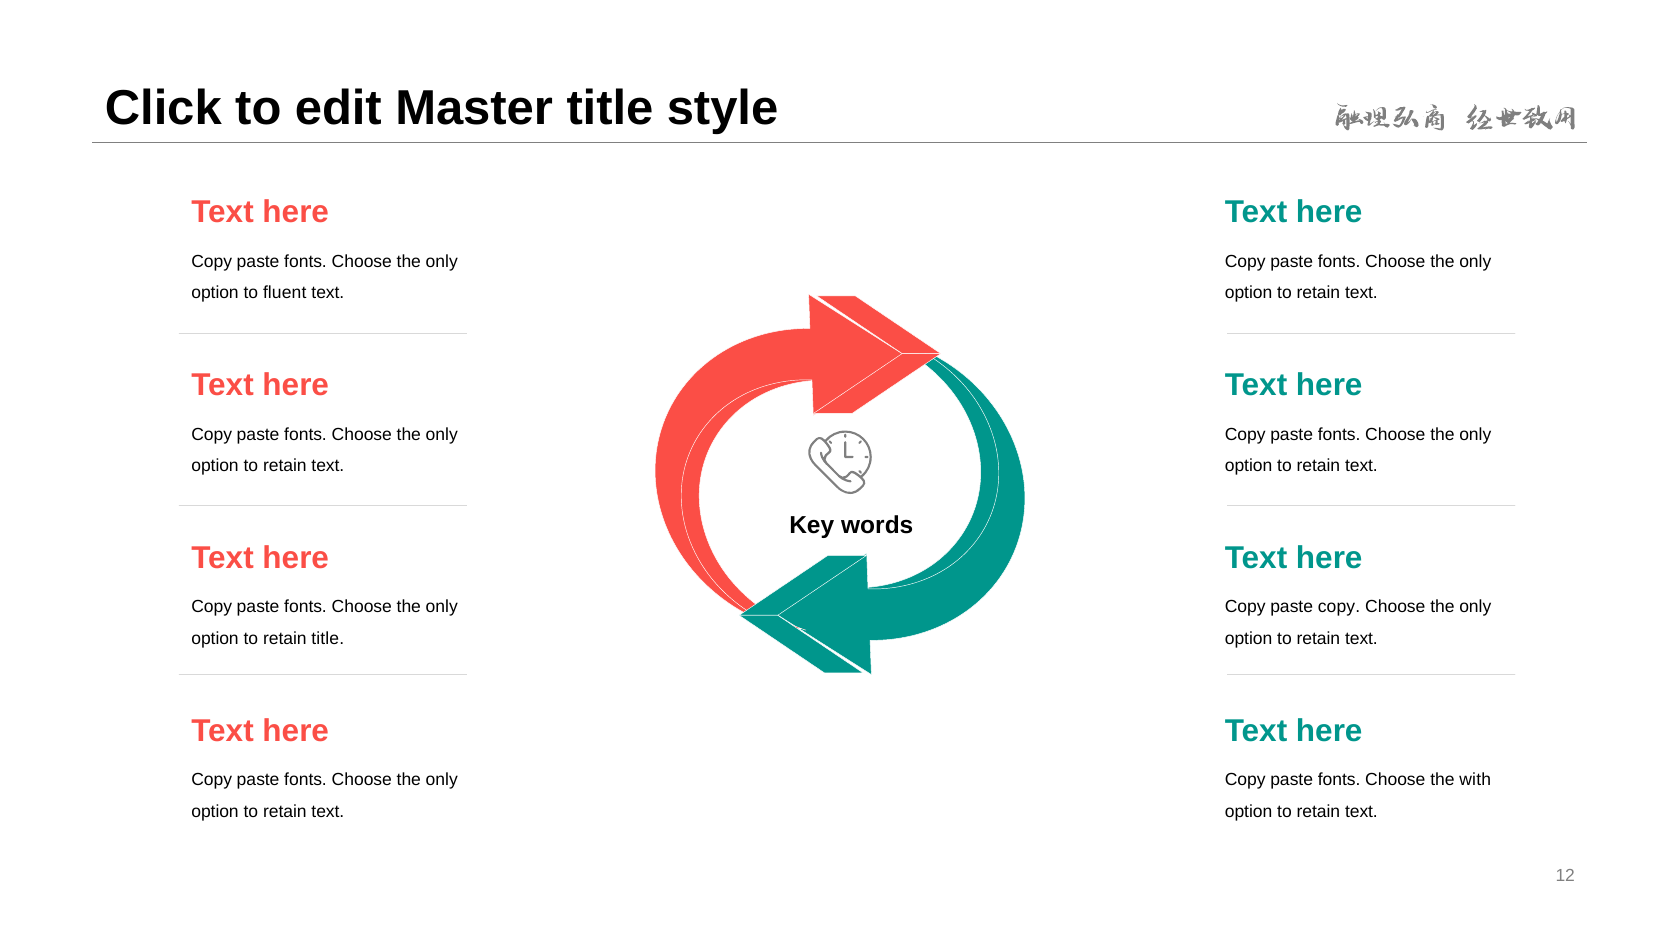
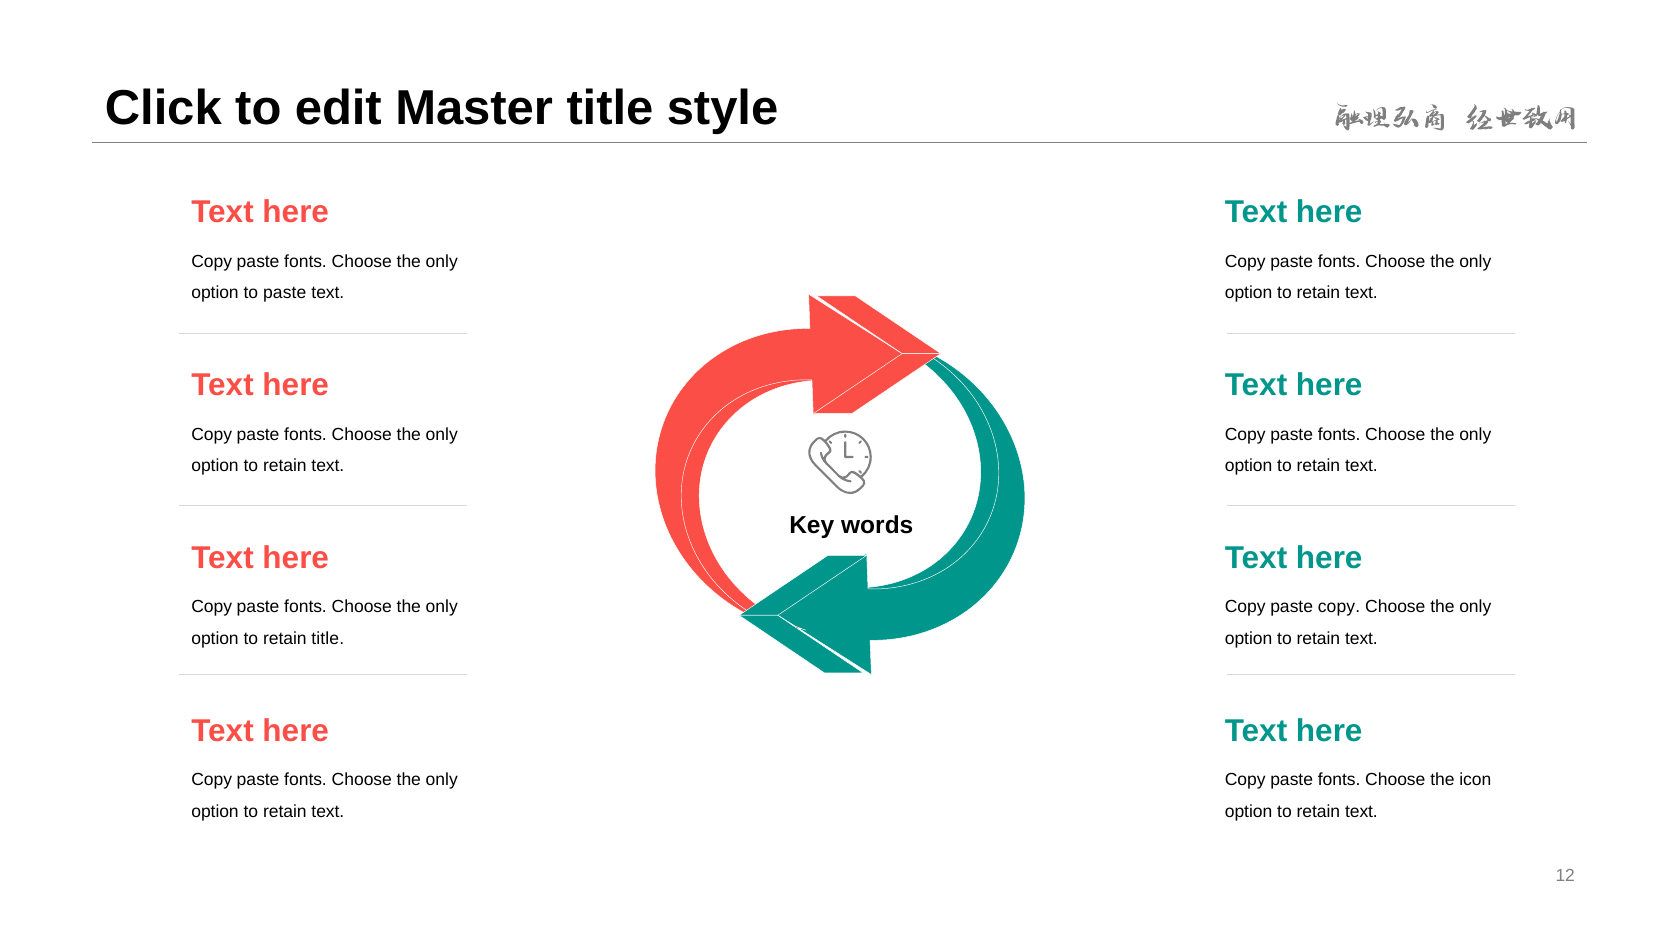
to fluent: fluent -> paste (285, 293)
with: with -> icon (1475, 780)
